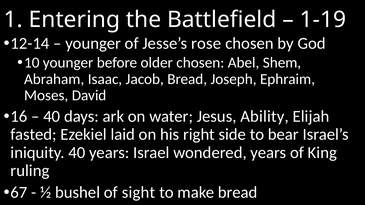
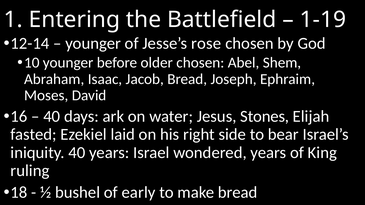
Ability: Ability -> Stones (265, 117)
67: 67 -> 18 (19, 193)
sight: sight -> early (139, 193)
